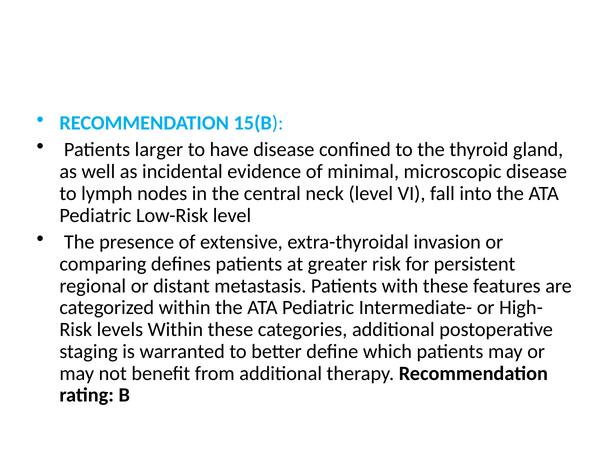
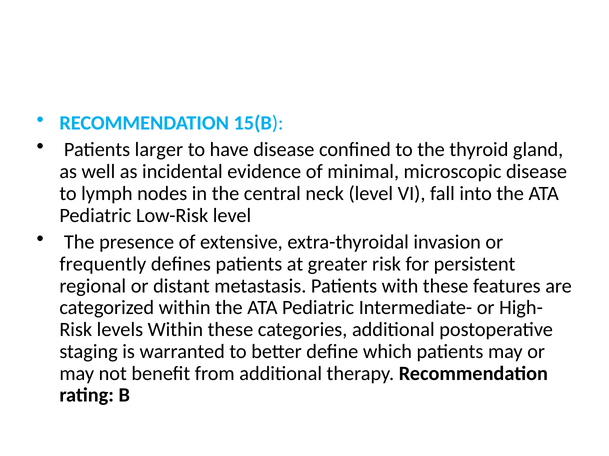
comparing: comparing -> frequently (103, 264)
